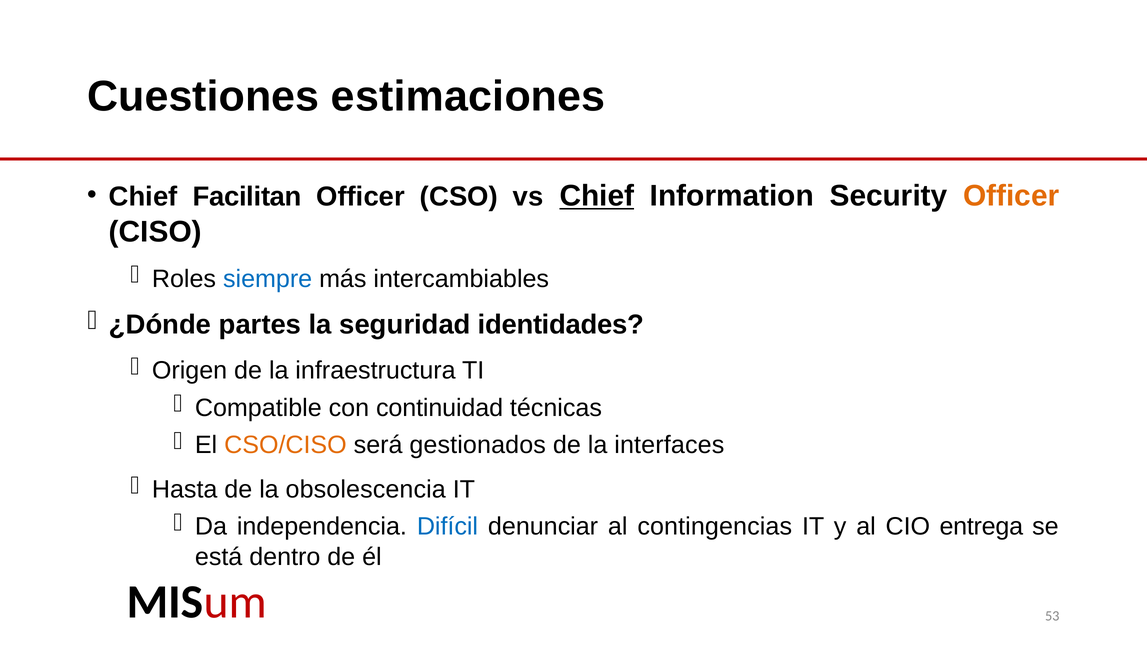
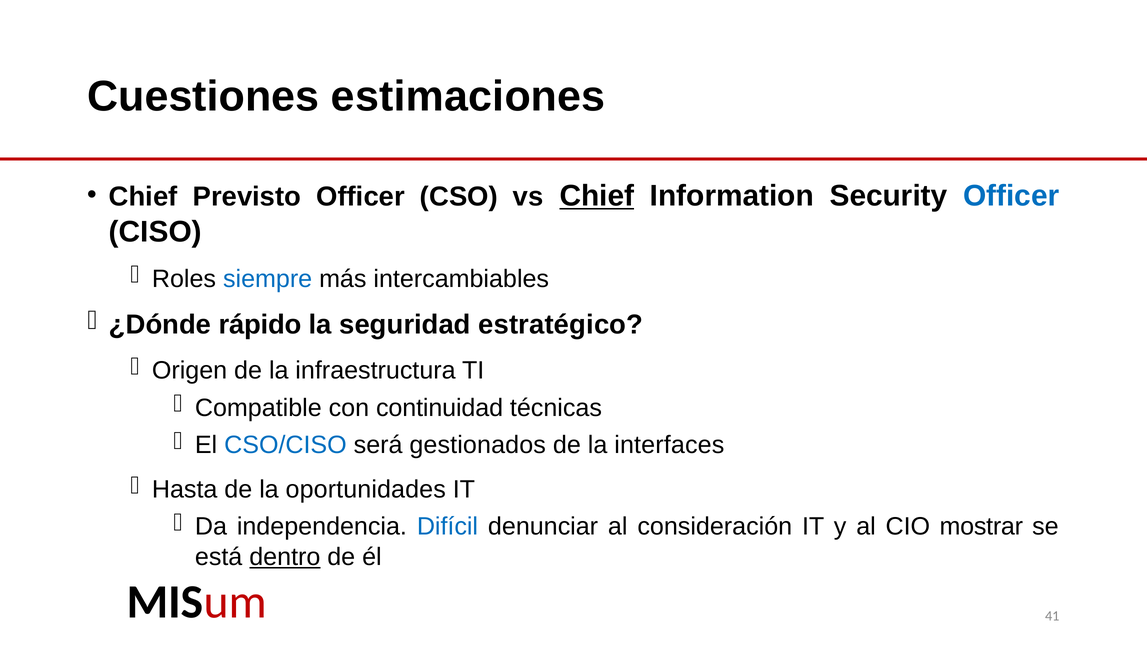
Facilitan: Facilitan -> Previsto (247, 197)
Officer colour: orange -> blue (1011, 196)
partes: partes -> rápido (260, 325)
identidades: identidades -> estratégico (561, 325)
CSO/CISO colour: orange -> blue (285, 445)
obsolescencia: obsolescencia -> oportunidades (366, 490)
contingencias: contingencias -> consideración (715, 527)
entrega: entrega -> mostrar (981, 527)
dentro underline: none -> present (285, 557)
53: 53 -> 41 (1052, 616)
